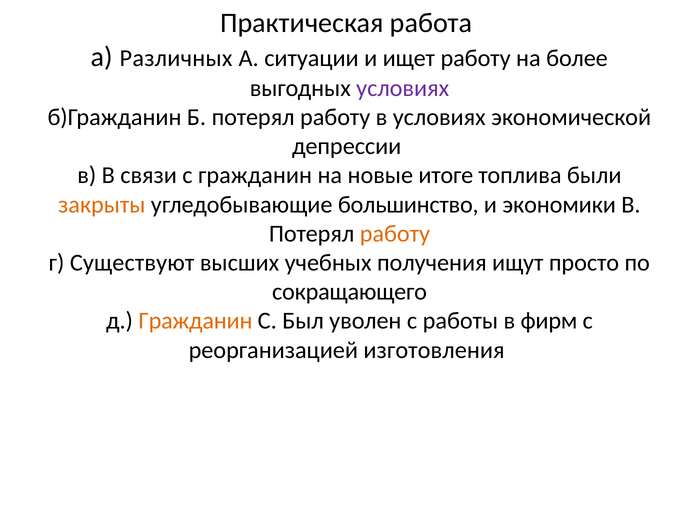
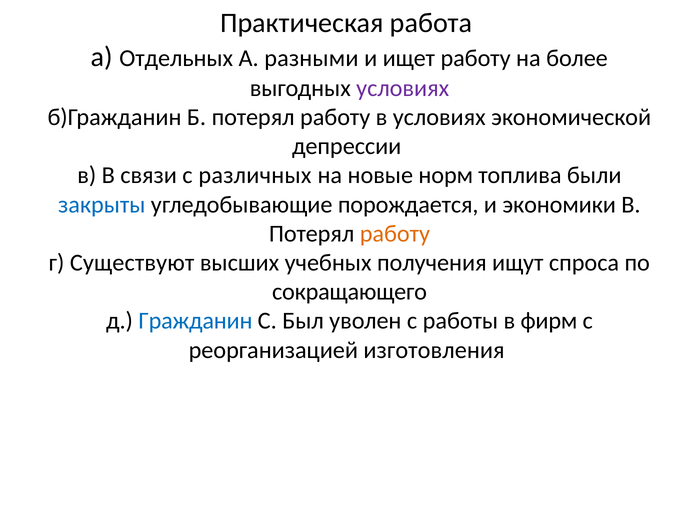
Различных: Различных -> Отдельных (176, 58)
ситуации: ситуации -> разными (311, 58)
с гражданин: гражданин -> различных (255, 176)
итоге: итоге -> норм (446, 176)
закрыты colour: orange -> blue (102, 205)
большинство: большинство -> порождается (408, 205)
просто: просто -> спроса (584, 263)
Гражданин colour: orange -> blue (195, 321)
